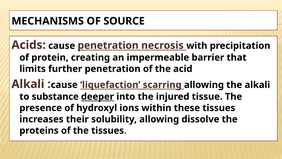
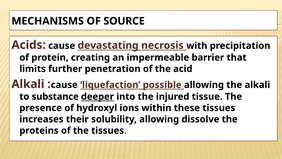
cause penetration: penetration -> devastating (108, 45)
scarring: scarring -> possible (162, 85)
